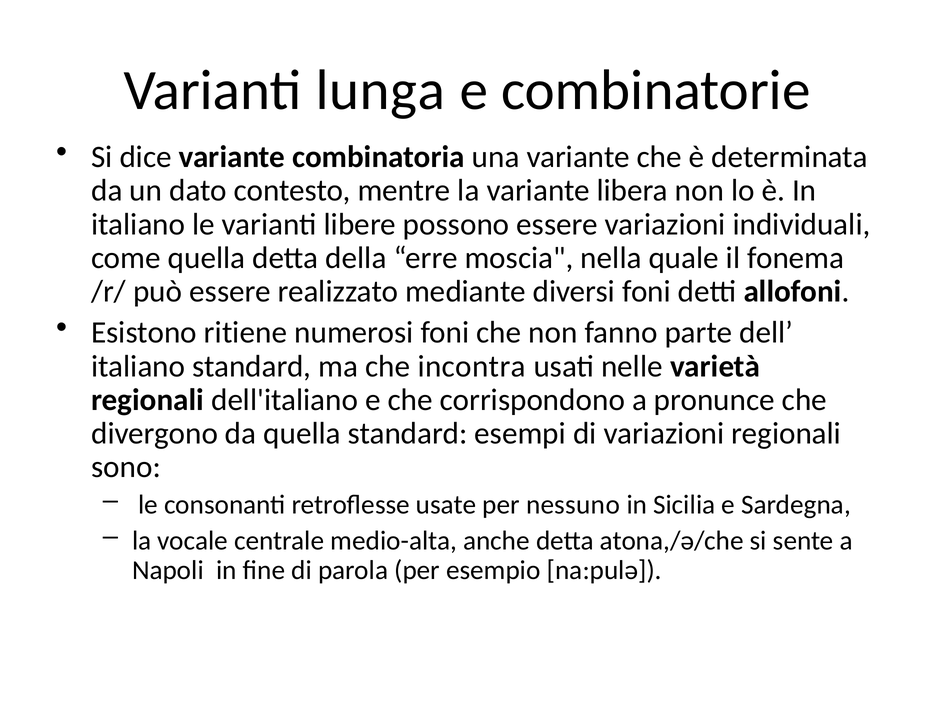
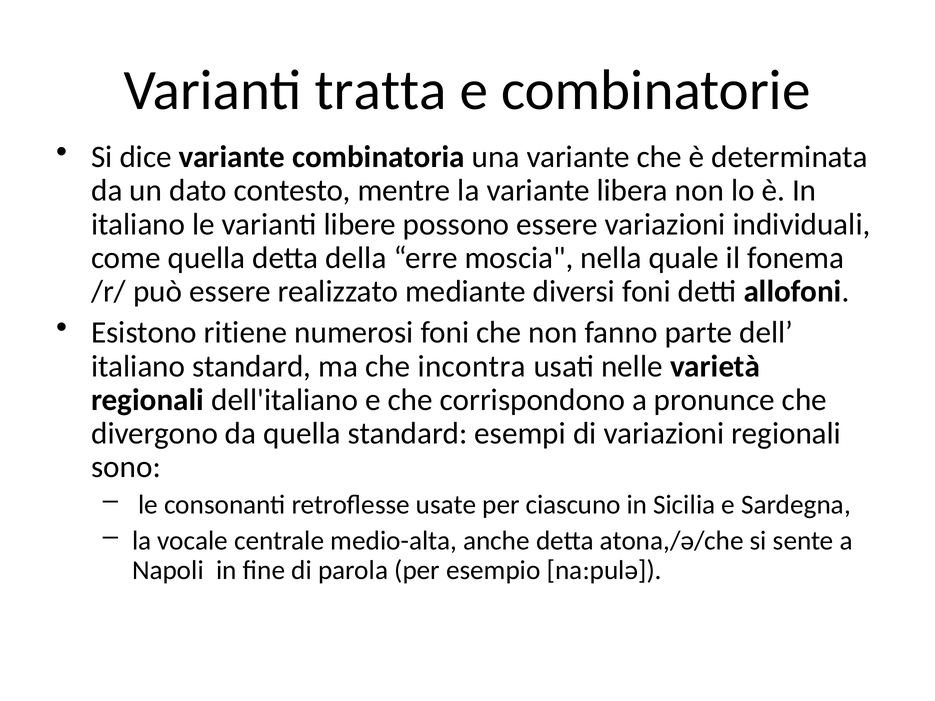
lunga: lunga -> tratta (381, 91)
nessuno: nessuno -> ciascuno (573, 505)
